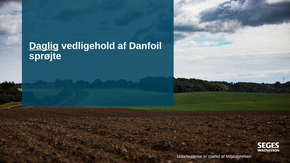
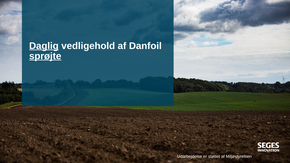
sprøjte underline: none -> present (45, 56)
